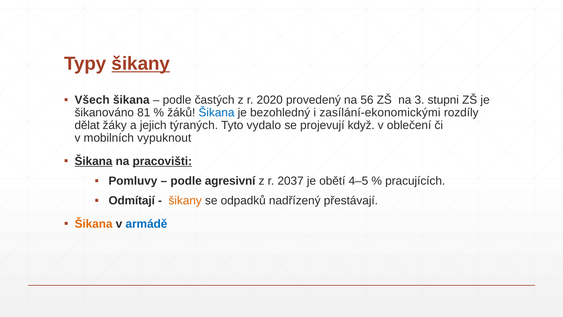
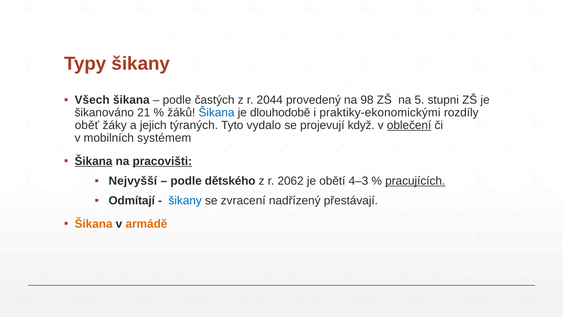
šikany underline: present -> none (141, 64)
2020: 2020 -> 2044 (270, 100)
56: 56 -> 98 (367, 100)
3: 3 -> 5 (419, 100)
81: 81 -> 21 (144, 113)
bezohledný: bezohledný -> dlouhodobě (280, 113)
zasílání-ekonomickými: zasílání-ekonomickými -> praktiky-ekonomickými (380, 113)
dělat: dělat -> oběť (87, 125)
oblečení underline: none -> present (409, 125)
vypuknout: vypuknout -> systémem (164, 138)
Pomluvy: Pomluvy -> Nejvyšší (133, 181)
agresivní: agresivní -> dětského (230, 181)
2037: 2037 -> 2062 (291, 181)
4–5: 4–5 -> 4–3 (358, 181)
pracujících underline: none -> present (415, 181)
šikany colour: orange -> blue (185, 200)
odpadků: odpadků -> zvracení (243, 200)
armádě colour: blue -> orange (146, 224)
